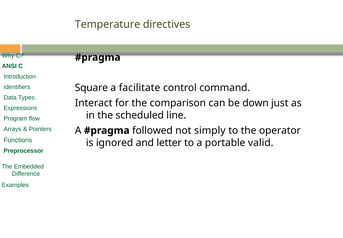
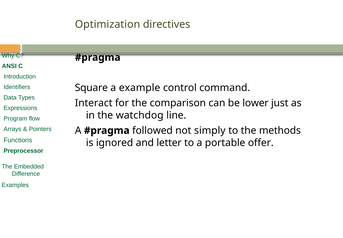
Temperature: Temperature -> Optimization (108, 24)
facilitate: facilitate -> example (140, 88)
down: down -> lower (256, 103)
scheduled: scheduled -> watchdog (140, 115)
operator: operator -> methods (280, 130)
valid: valid -> offer (261, 142)
